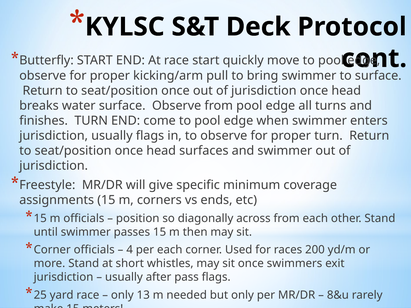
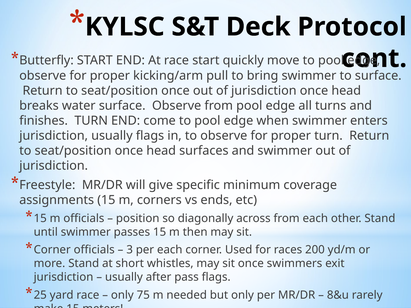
4: 4 -> 3 (130, 250)
13: 13 -> 75 (143, 295)
